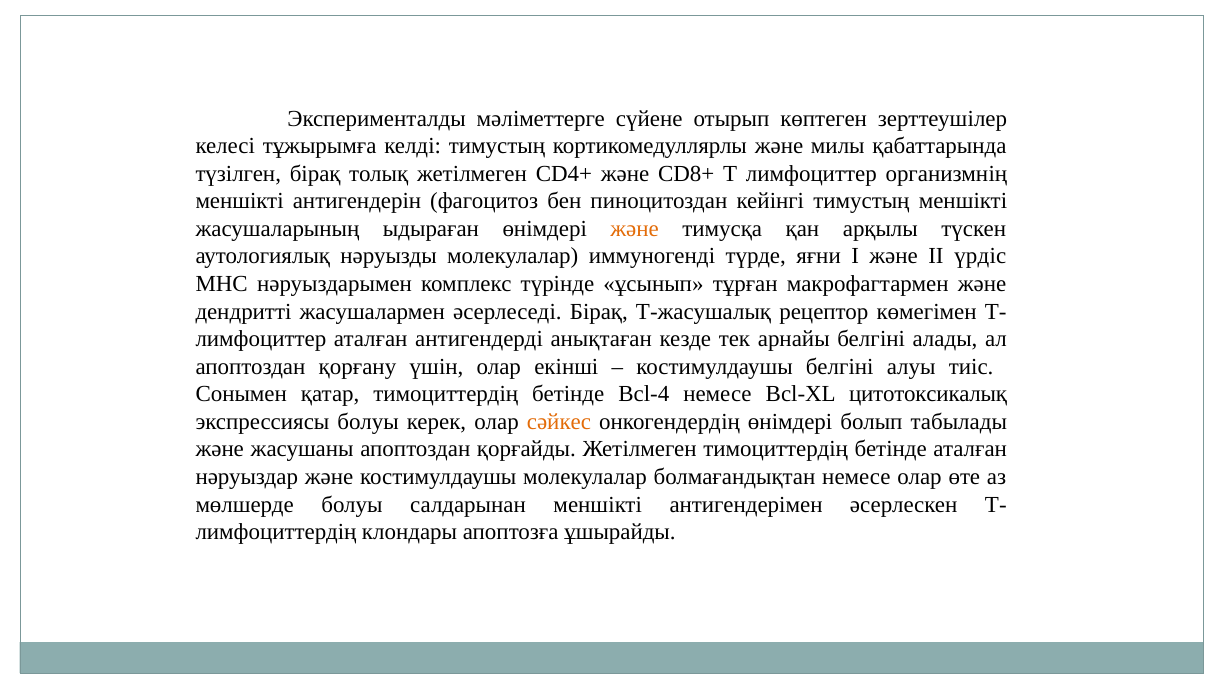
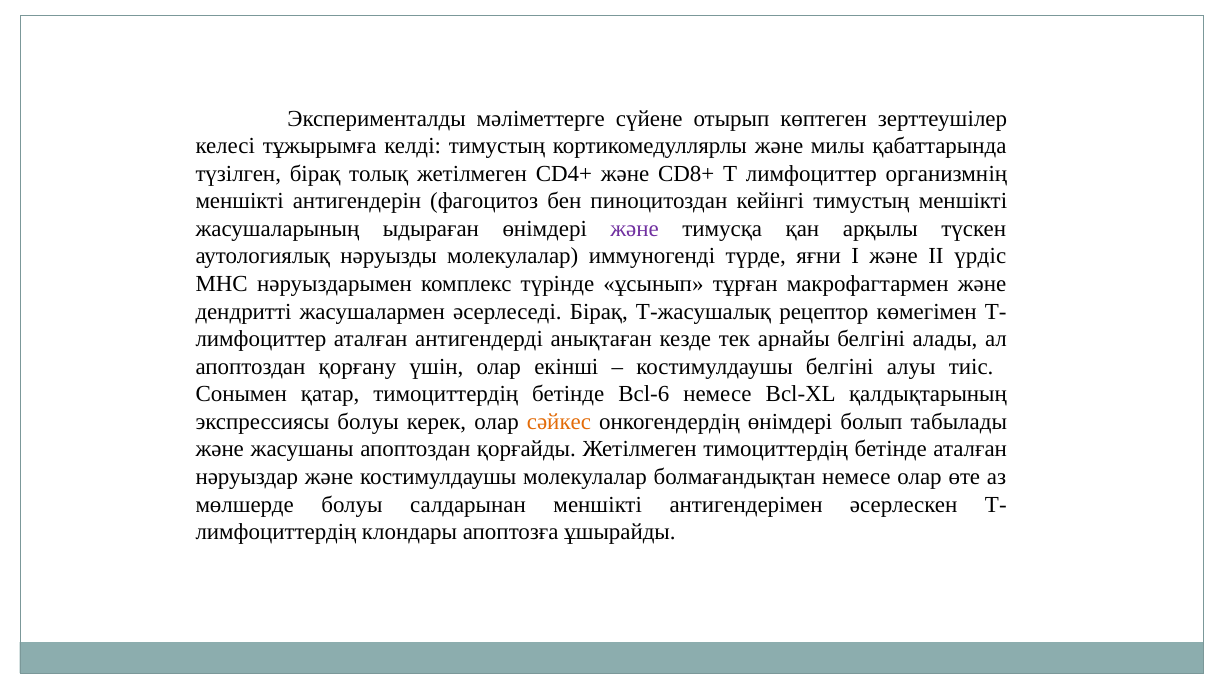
және colour: orange -> purple (635, 229)
Bcl-4: Bcl-4 -> Bcl-6 (644, 394)
цитотоксикалық: цитотоксикалық -> қалдықтарының (928, 394)
